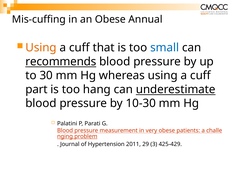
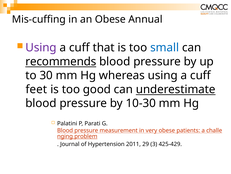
Using colour: orange -> purple (41, 47)
part: part -> feet (36, 89)
hang: hang -> good (97, 89)
